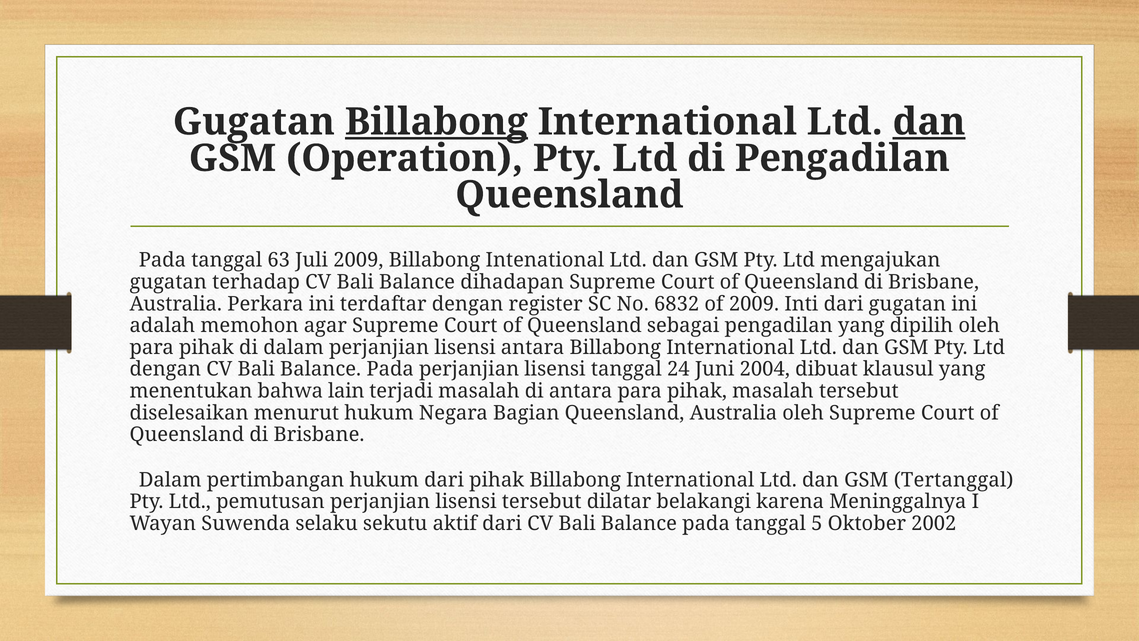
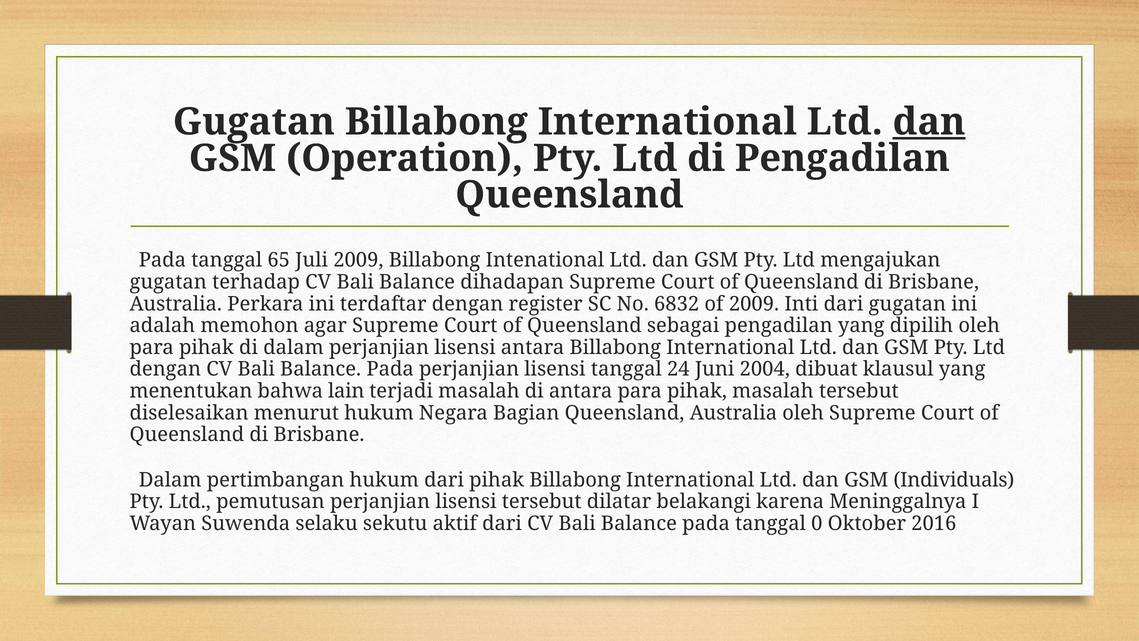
Billabong underline: present -> none (436, 122)
63: 63 -> 65 (279, 260)
Tertanggal: Tertanggal -> Individuals (954, 480)
5: 5 -> 0 (817, 523)
2002: 2002 -> 2016 (934, 523)
